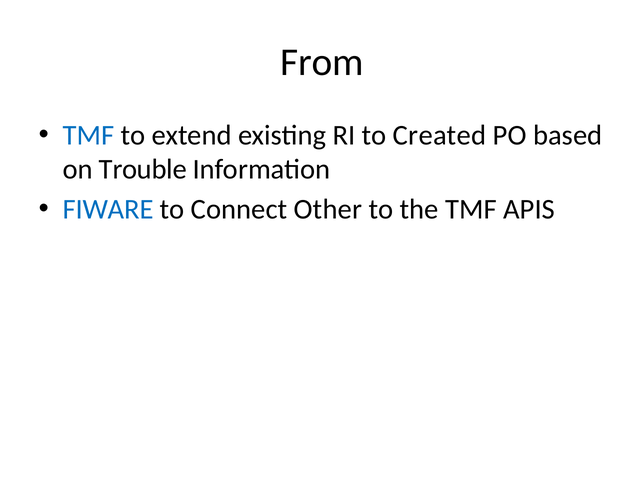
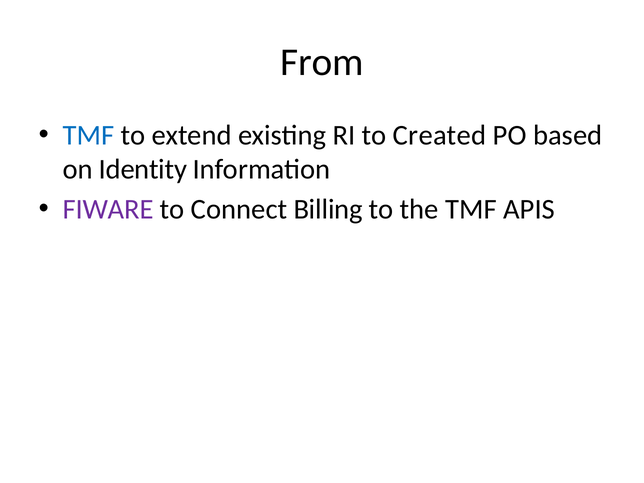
Trouble: Trouble -> Identity (143, 169)
FIWARE colour: blue -> purple (108, 210)
Other: Other -> Billing (328, 210)
